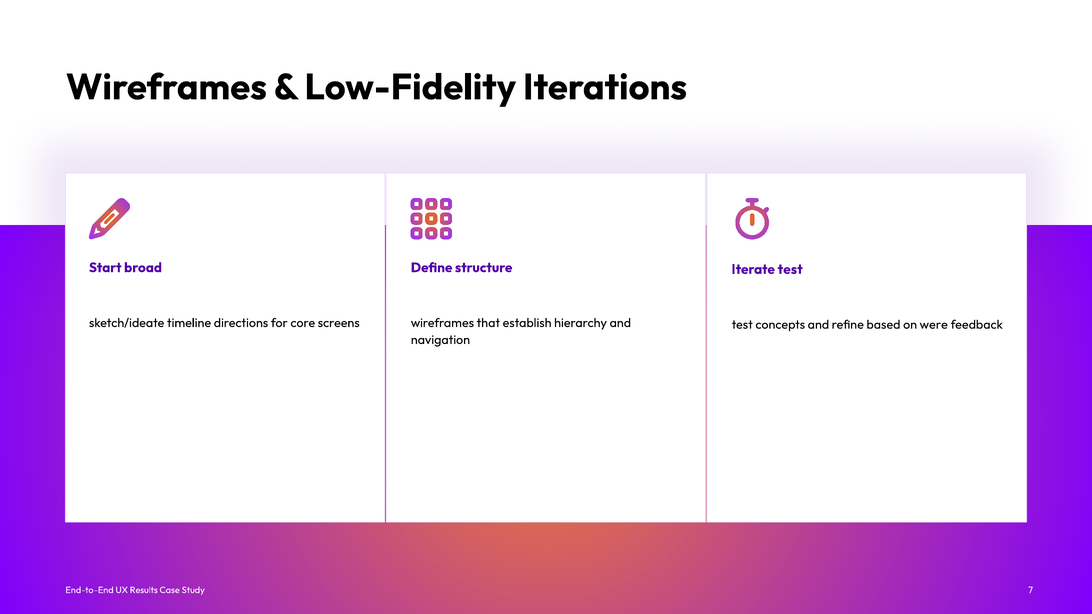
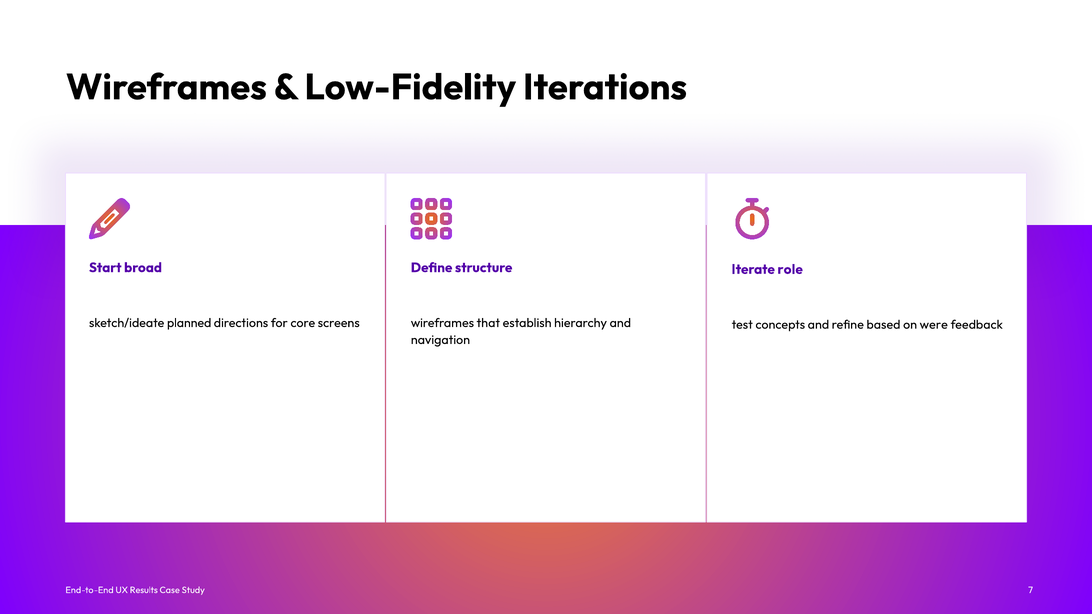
Iterate test: test -> role (790, 269)
timeline: timeline -> planned (189, 323)
